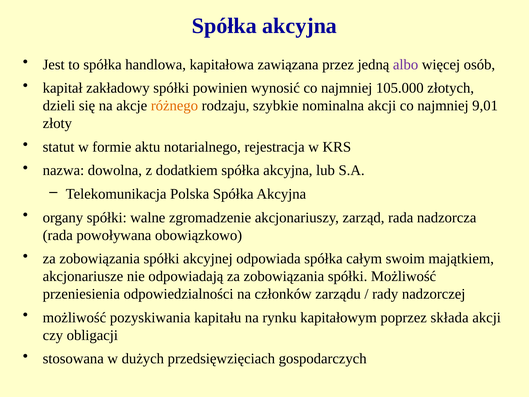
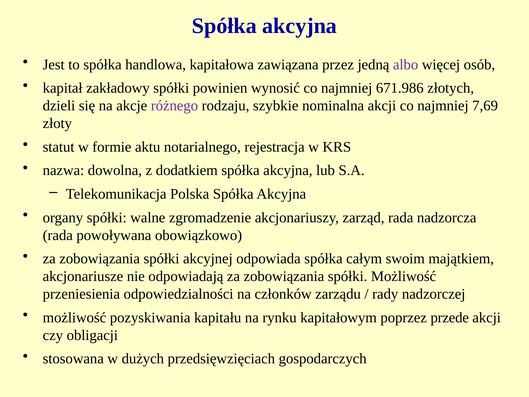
105.000: 105.000 -> 671.986 (400, 88)
różnego colour: orange -> purple (174, 106)
9,01: 9,01 -> 7,69 (485, 106)
składa: składa -> przede (450, 317)
